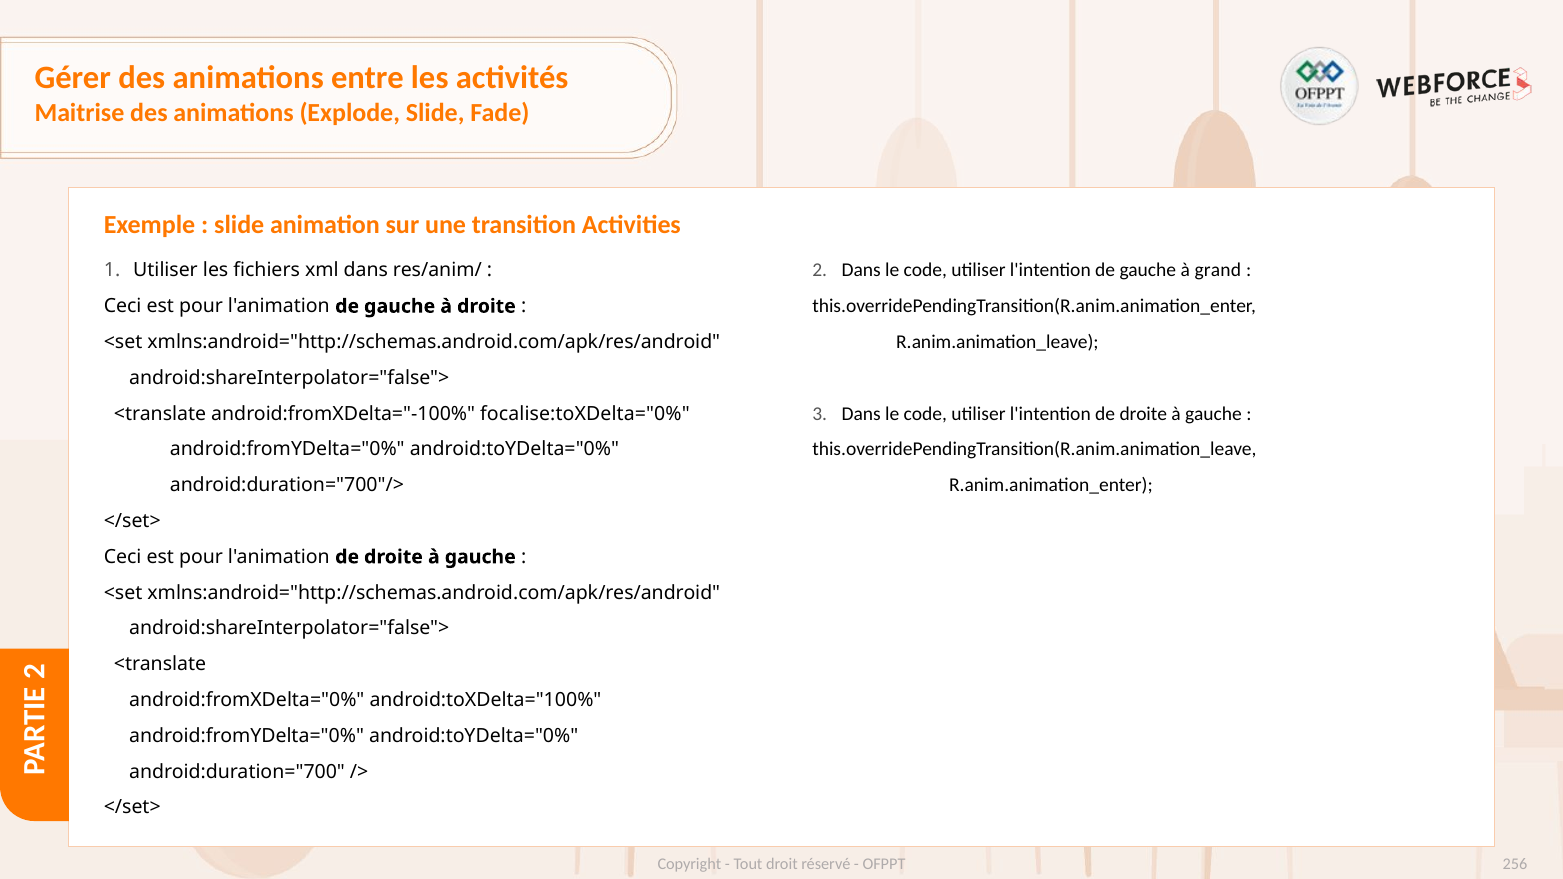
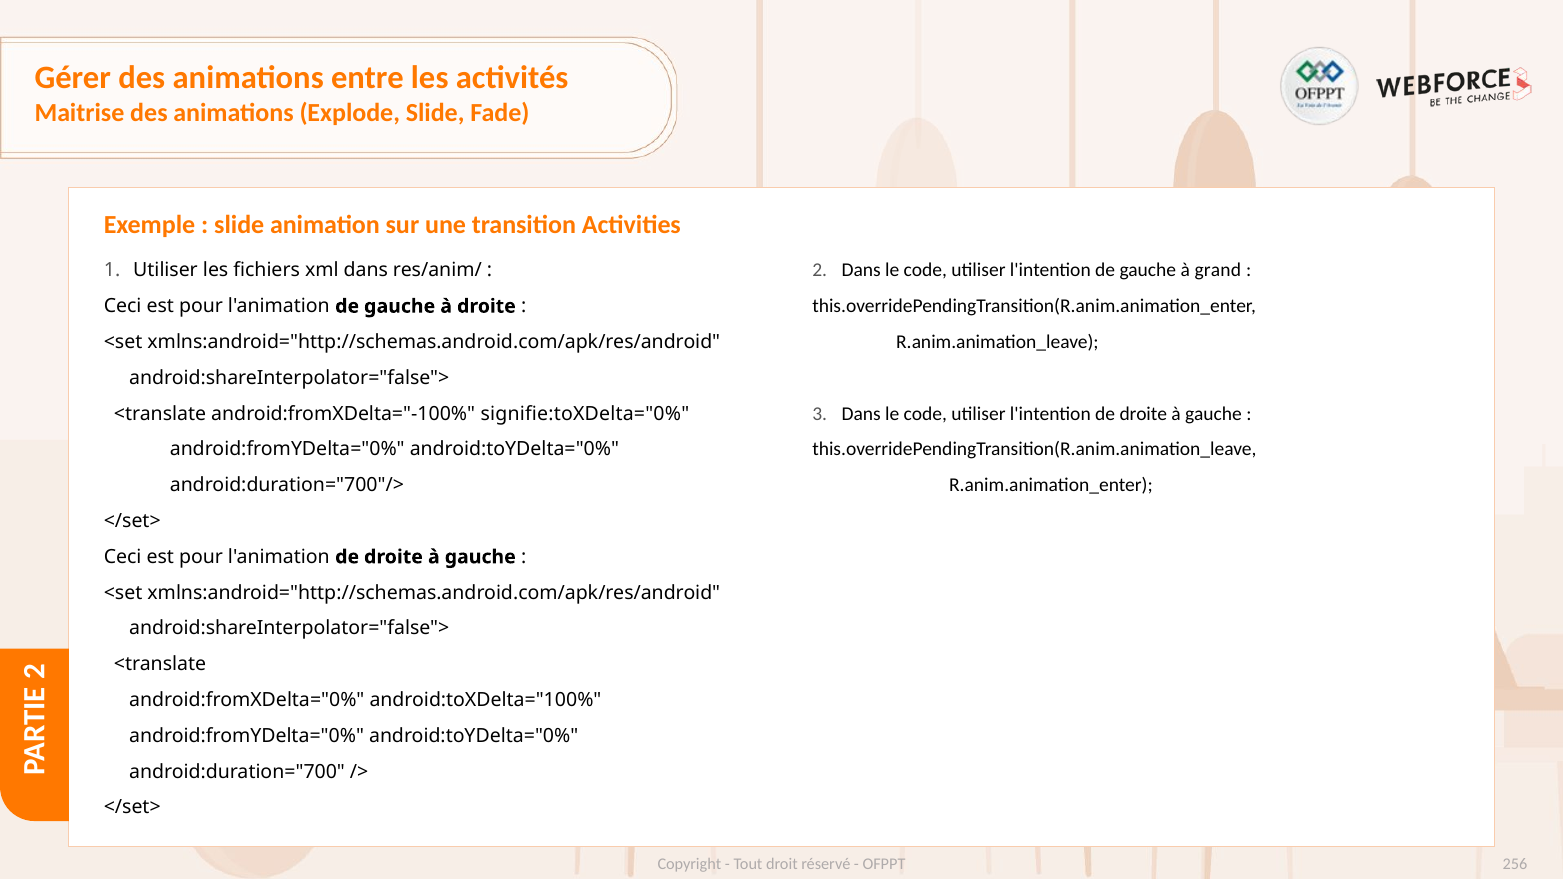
focalise:toXDelta="0%: focalise:toXDelta="0% -> signifie:toXDelta="0% (585, 414)
